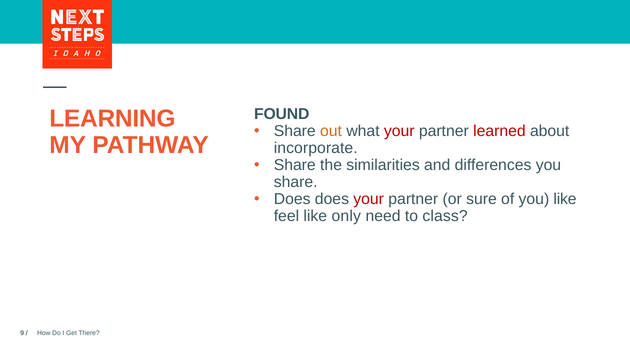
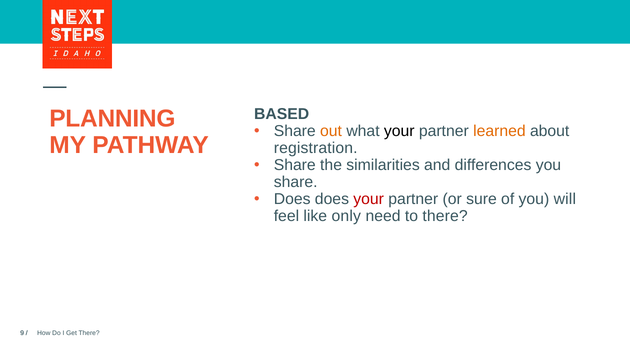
FOUND: FOUND -> BASED (282, 114)
LEARNING: LEARNING -> PLANNING (112, 119)
your colour: red -> black (399, 131)
learned colour: red -> orange (499, 131)
incorporate: incorporate -> registration (316, 148)
you like: like -> will (565, 199)
to class: class -> there (445, 216)
